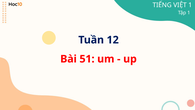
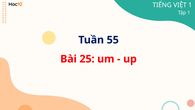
12: 12 -> 55 (113, 40)
51: 51 -> 25 (87, 59)
